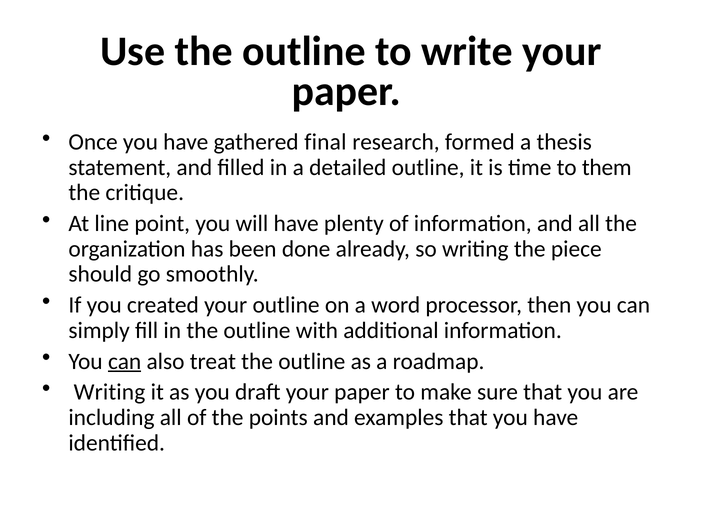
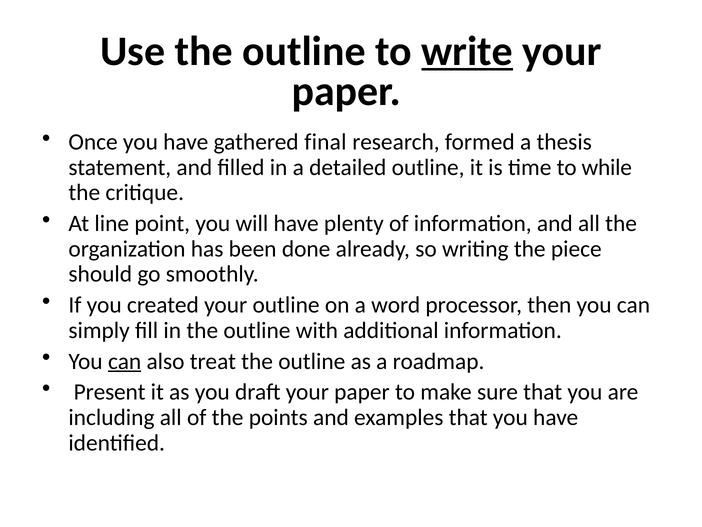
write underline: none -> present (467, 51)
them: them -> while (607, 167)
Writing: Writing -> Present (110, 392)
